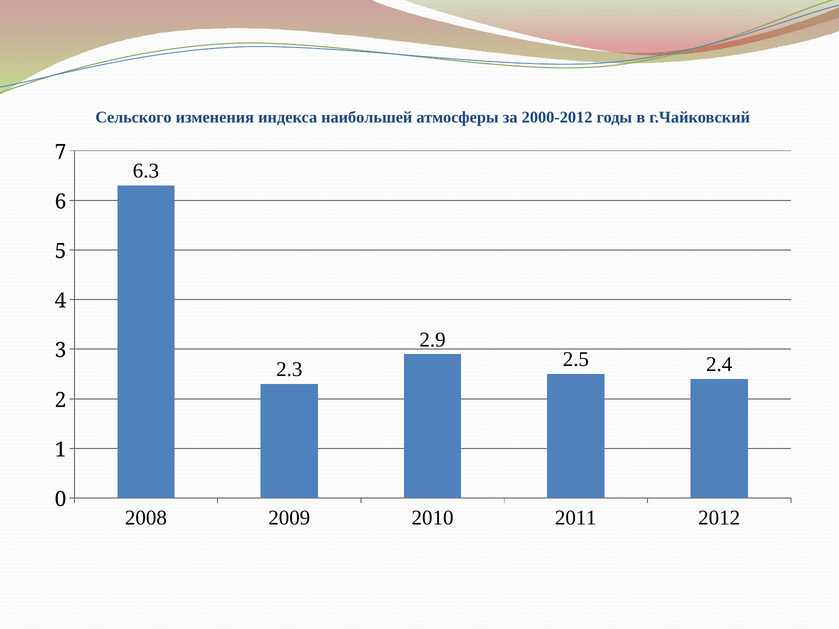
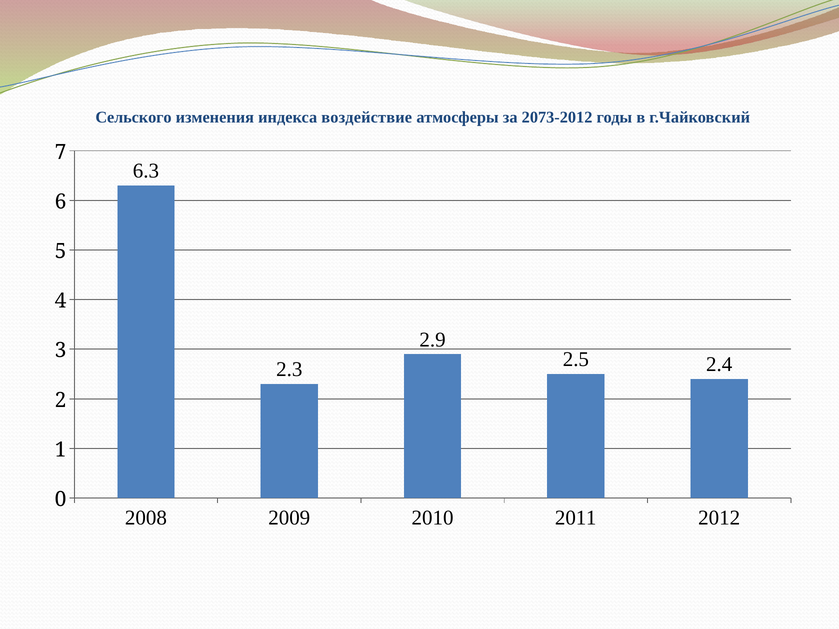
наибольшей: наибольшей -> воздействие (367, 117)
2000-2012: 2000-2012 -> 2073-2012 (557, 117)
